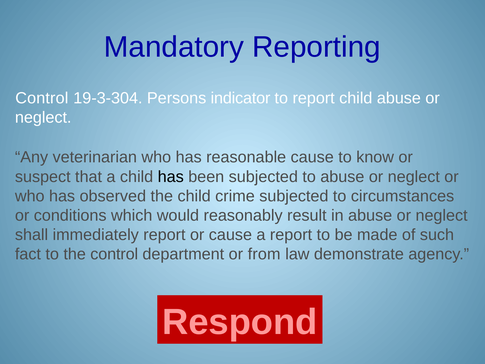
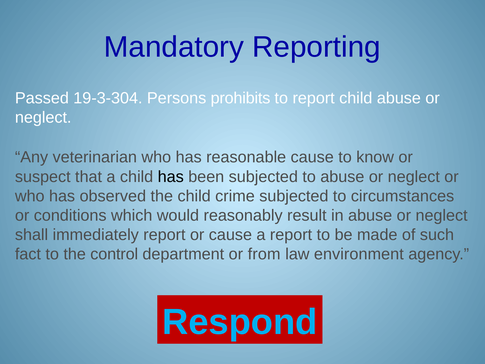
Control: Control -> Passed (42, 98)
indicator: indicator -> prohibits (240, 98)
demonstrate: demonstrate -> environment (359, 254)
Respond colour: pink -> light blue (240, 322)
